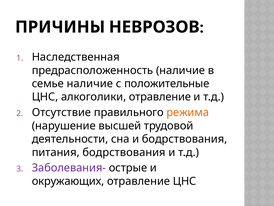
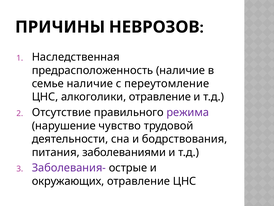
положительные: положительные -> переутомление (167, 83)
режима colour: orange -> purple (188, 112)
высшей: высшей -> чувство (120, 125)
питания бодрствования: бодрствования -> заболеваниями (124, 152)
